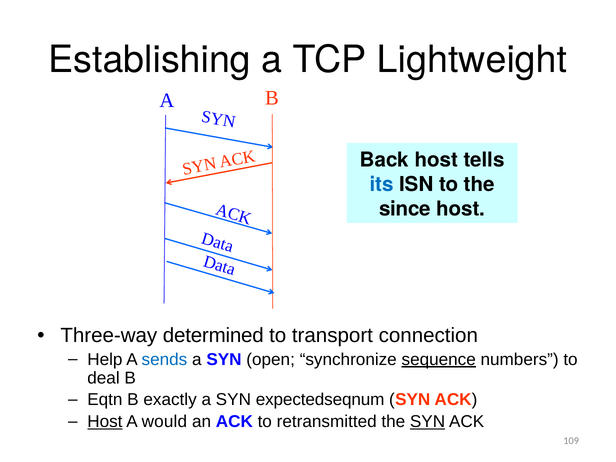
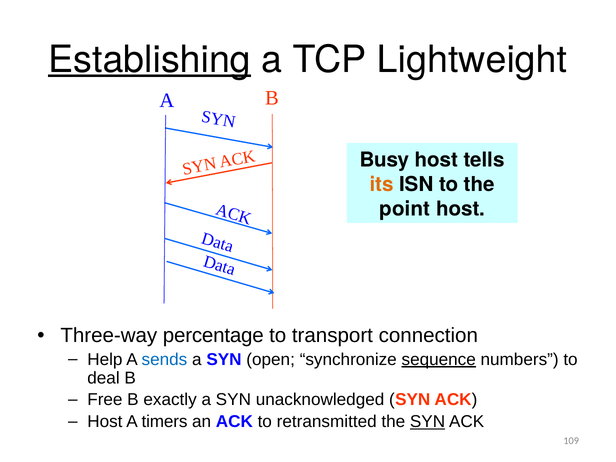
Establishing underline: none -> present (150, 60)
Back: Back -> Busy (384, 160)
its colour: blue -> orange (382, 184)
since: since -> point (405, 209)
determined: determined -> percentage (213, 336)
Eqtn: Eqtn -> Free (105, 400)
expectedseqnum: expectedseqnum -> unacknowledged (320, 400)
Host underline: present -> none (105, 422)
would: would -> timers (165, 422)
